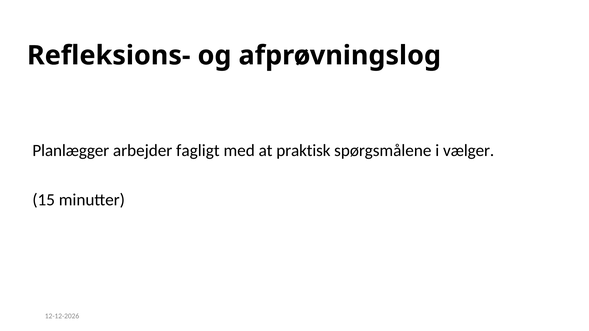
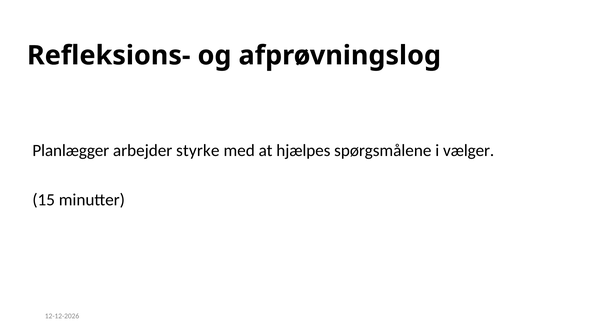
fagligt: fagligt -> styrke (198, 151)
praktisk: praktisk -> hjælpes (303, 151)
